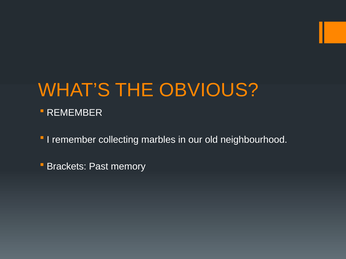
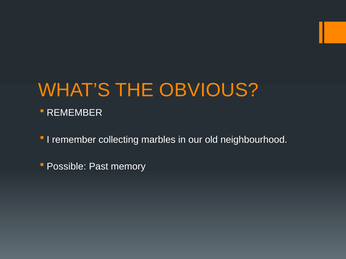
Brackets: Brackets -> Possible (66, 167)
